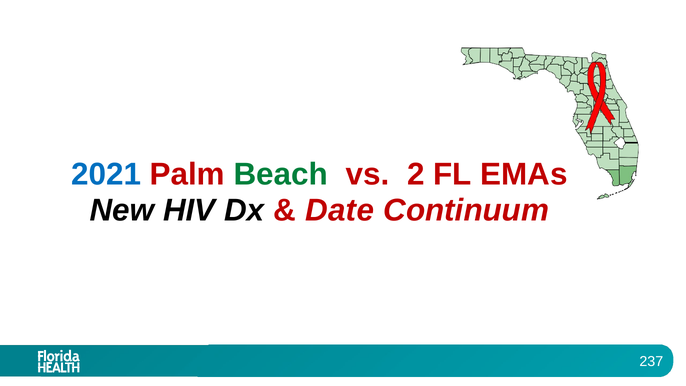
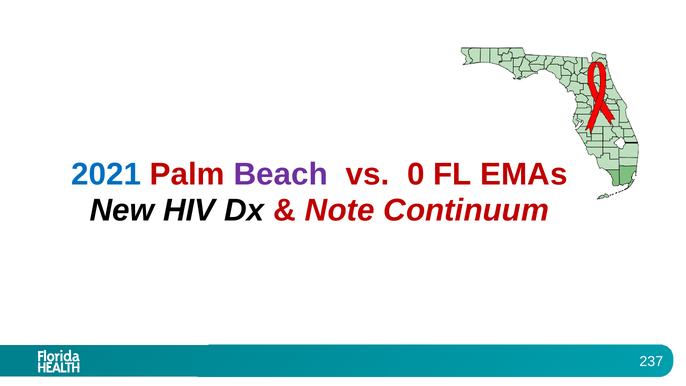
Beach colour: green -> purple (281, 174)
2: 2 -> 0 (416, 174)
Date: Date -> Note (340, 210)
